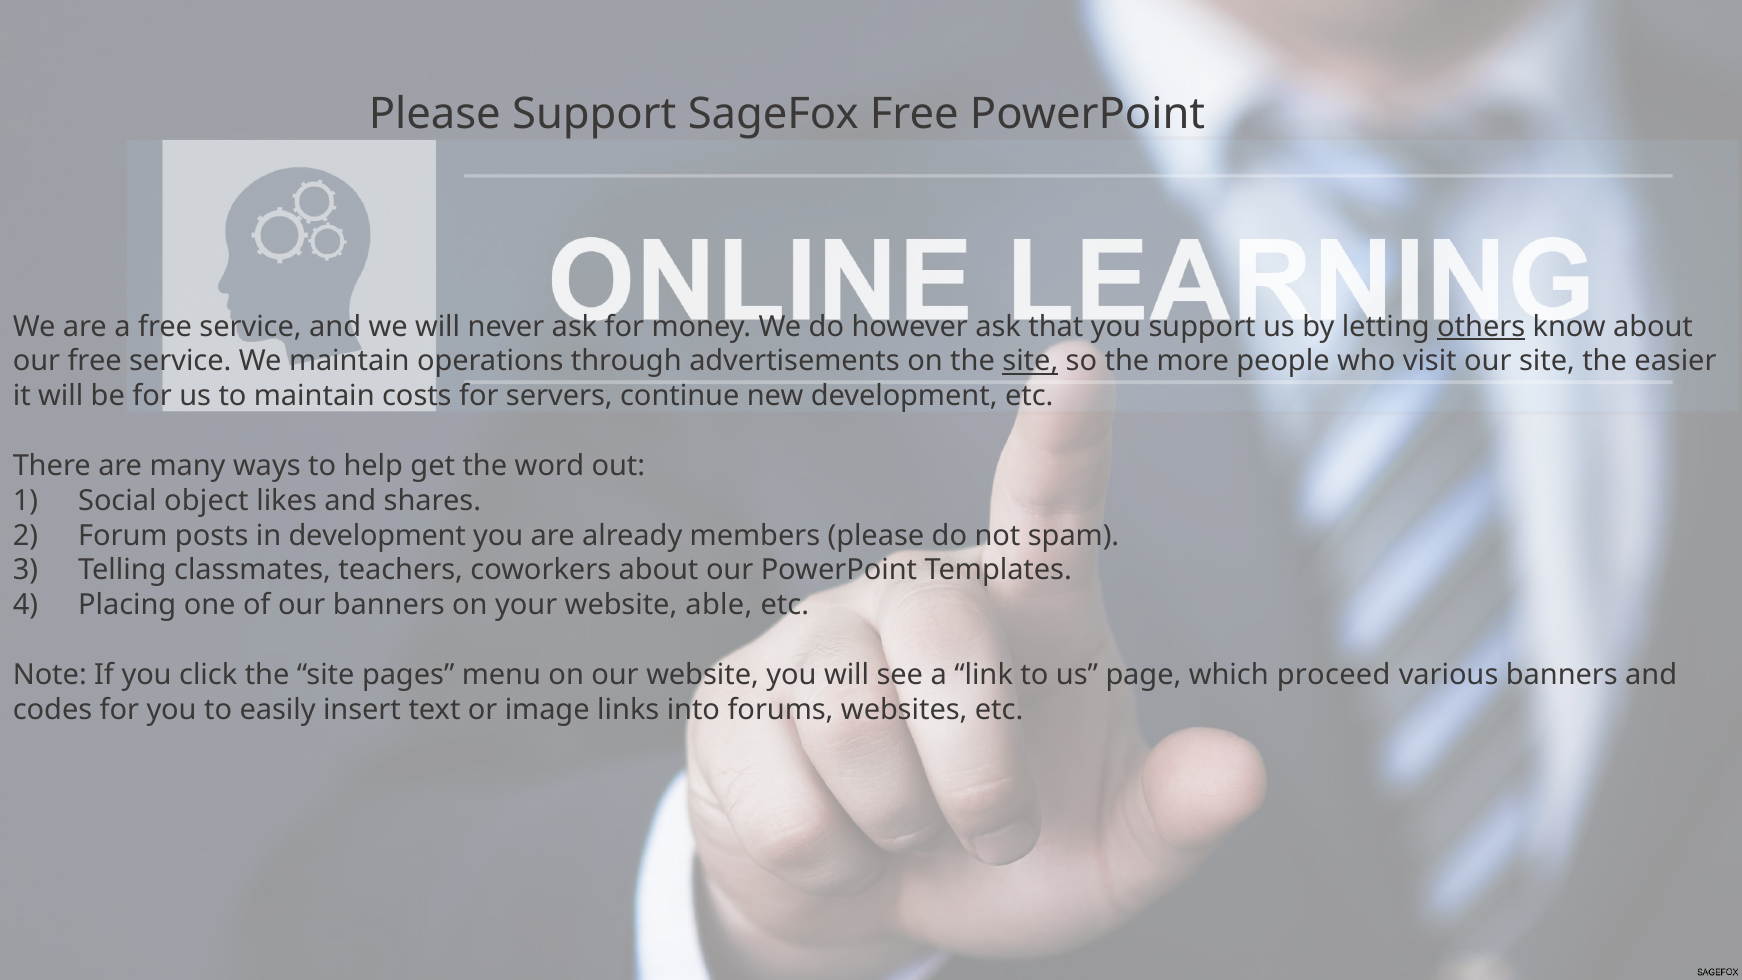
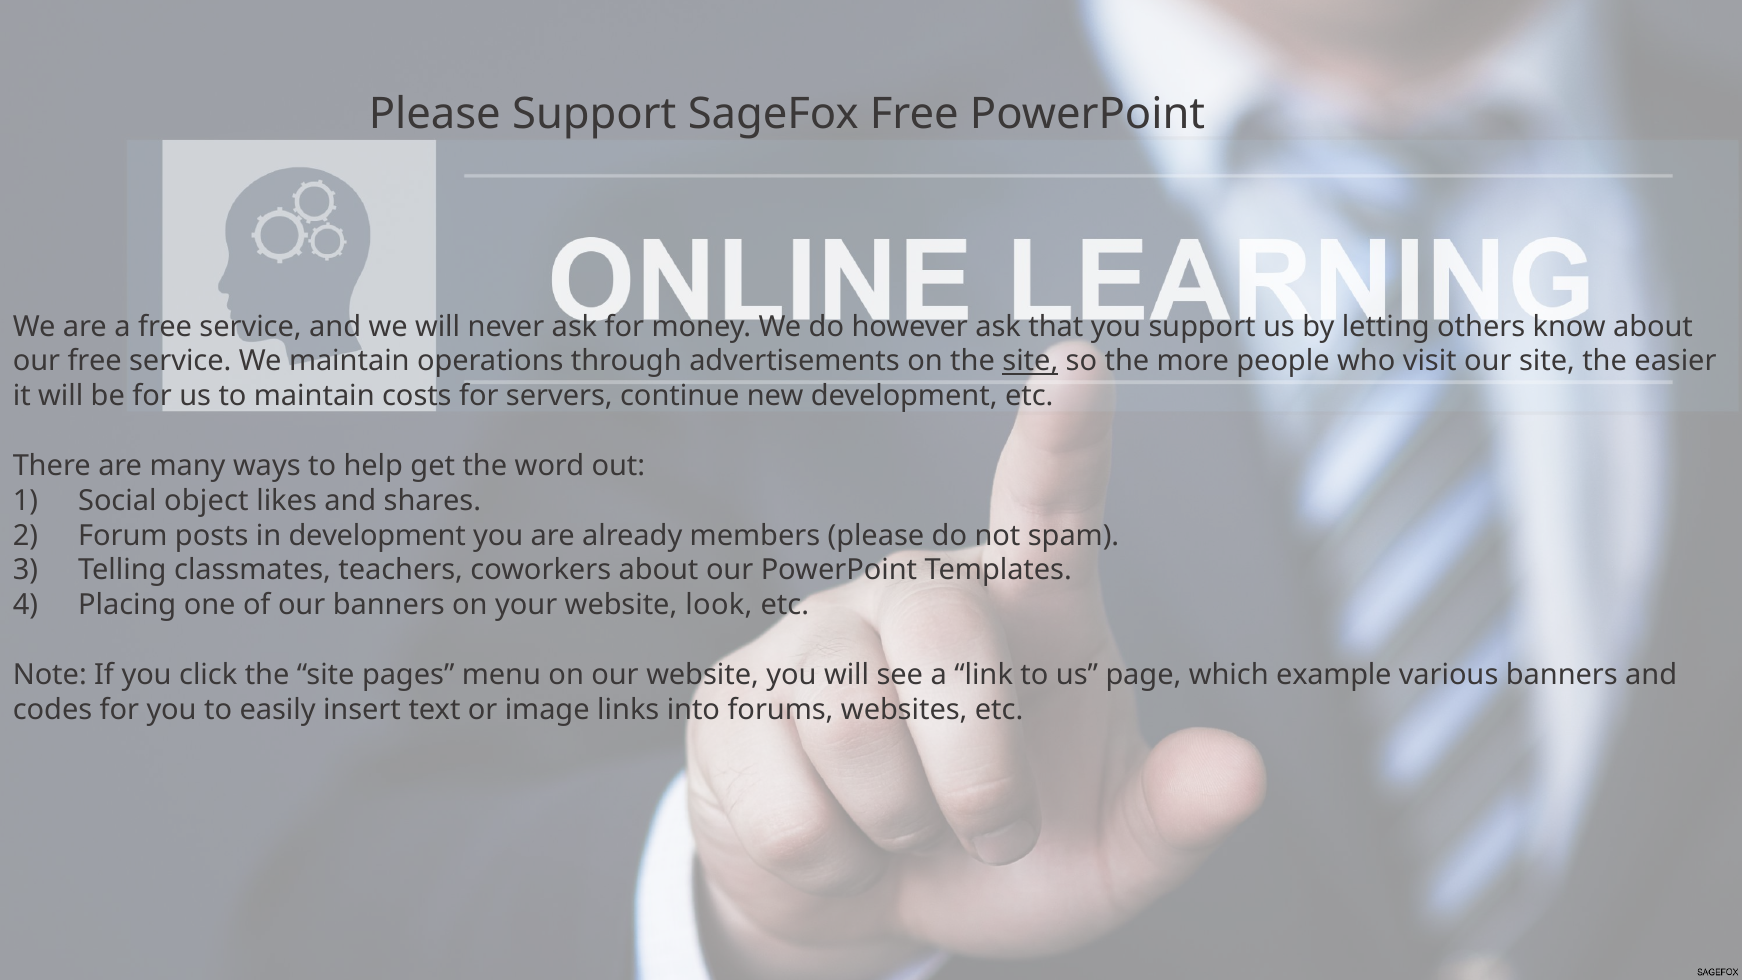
others underline: present -> none (1481, 327)
able: able -> look (719, 605)
proceed: proceed -> example (1334, 675)
